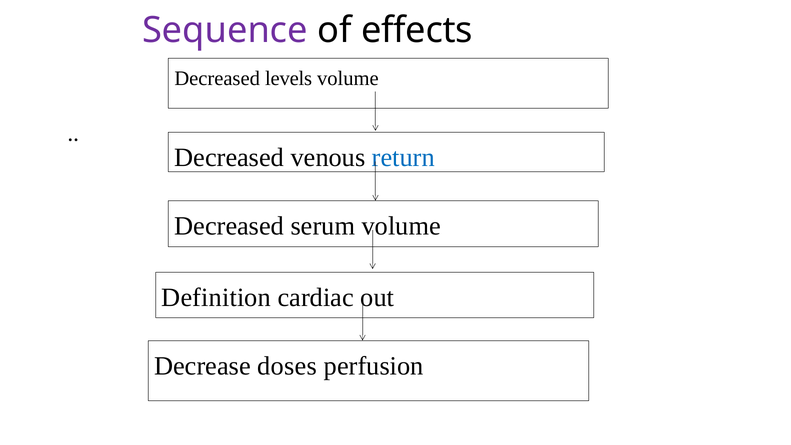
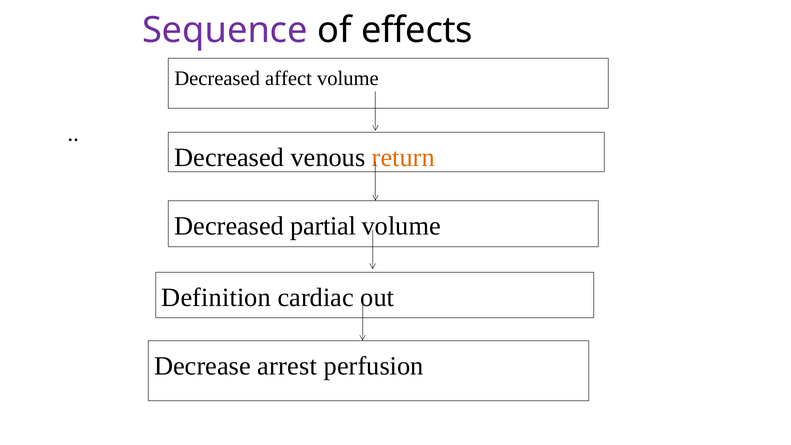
levels: levels -> affect (288, 79)
return colour: blue -> orange (403, 158)
serum: serum -> partial (323, 226)
doses: doses -> arrest (287, 366)
